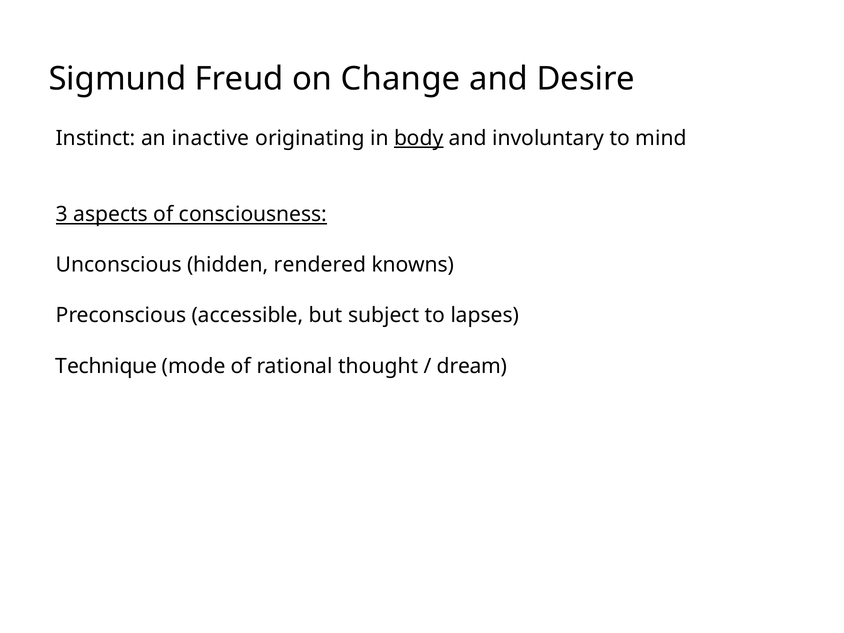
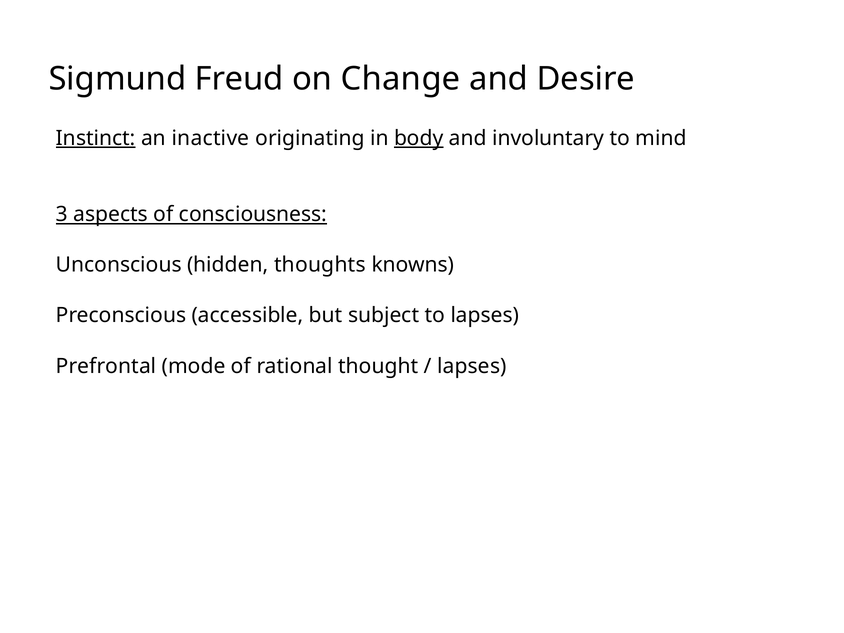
Instinct underline: none -> present (96, 138)
rendered: rendered -> thoughts (320, 265)
Technique: Technique -> Prefrontal (106, 366)
dream: dream -> lapses (472, 366)
